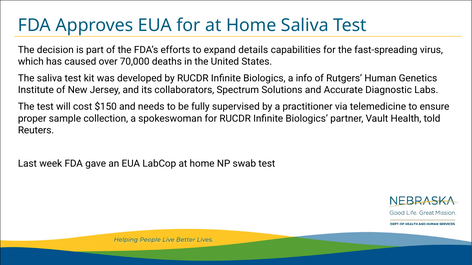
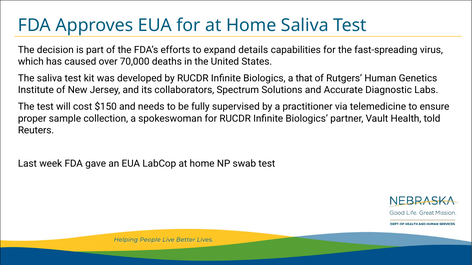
info: info -> that (304, 78)
